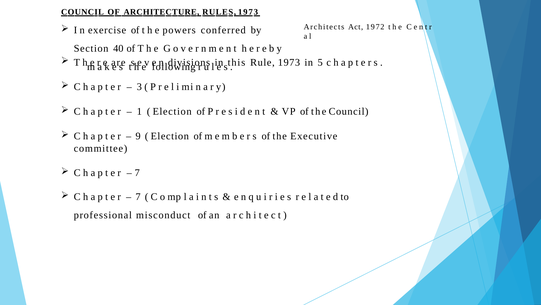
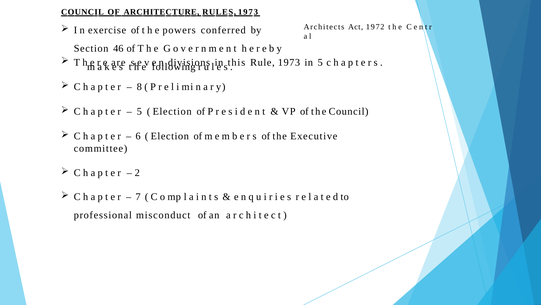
40: 40 -> 46 (118, 48)
3: 3 -> 8 (139, 87)
1: 1 -> 5 (139, 111)
9: 9 -> 6 (138, 136)
7: 7 -> 2 (137, 172)
